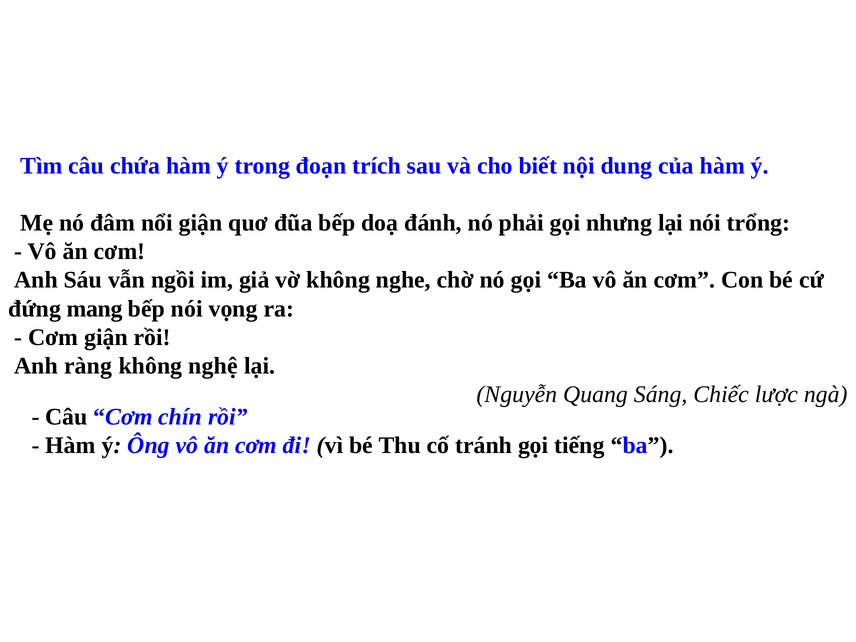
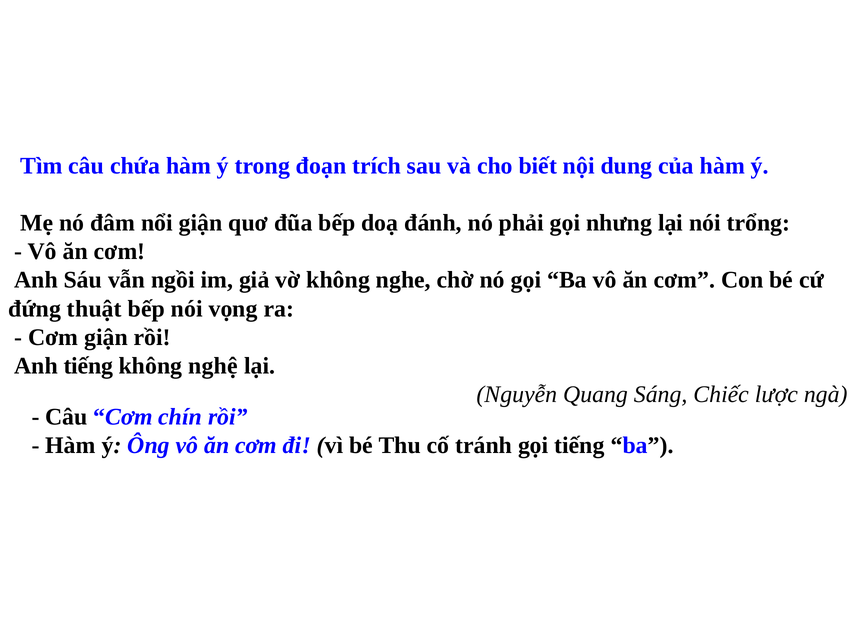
mang: mang -> thuật (94, 309)
Anh ràng: ràng -> tiếng (88, 366)
